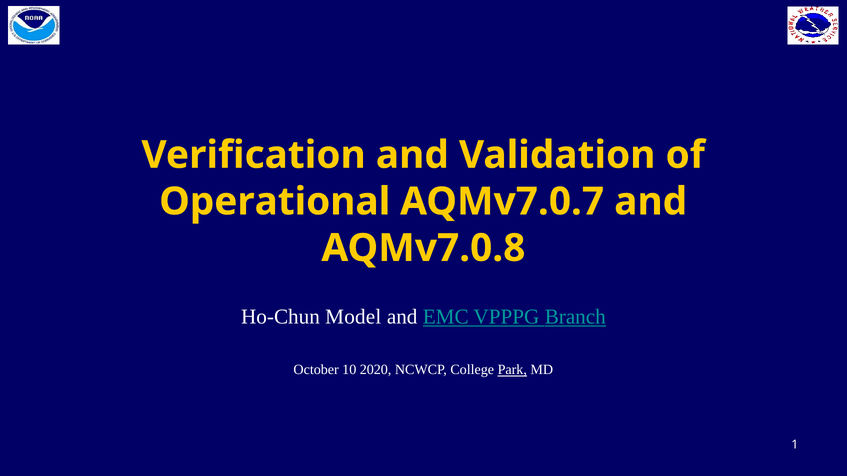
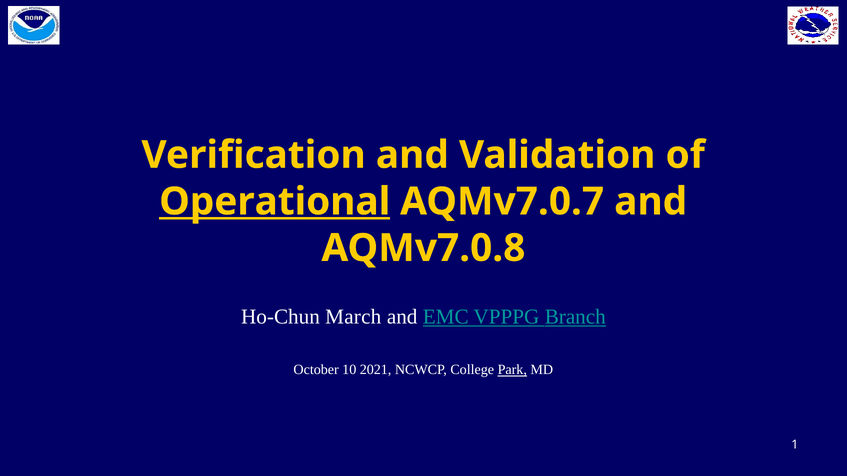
Operational underline: none -> present (275, 202)
Model: Model -> March (353, 317)
2020: 2020 -> 2021 (376, 370)
